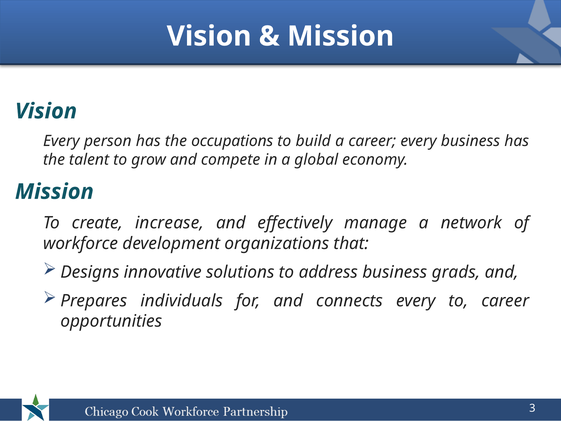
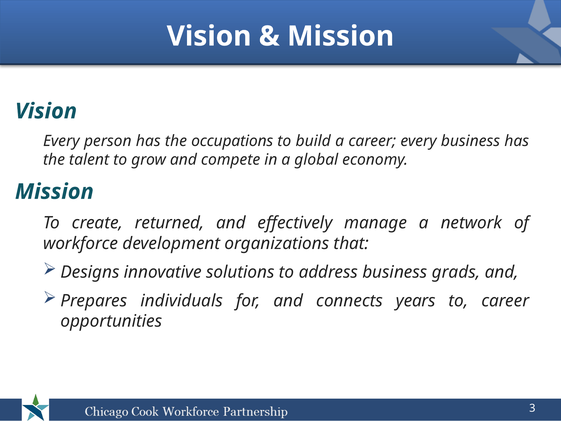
increase: increase -> returned (170, 223)
connects every: every -> years (416, 301)
